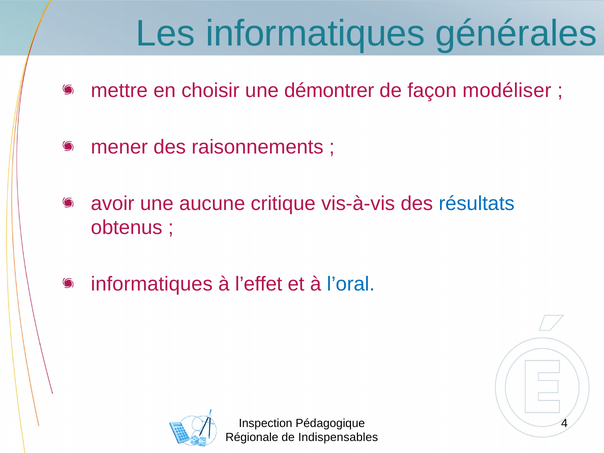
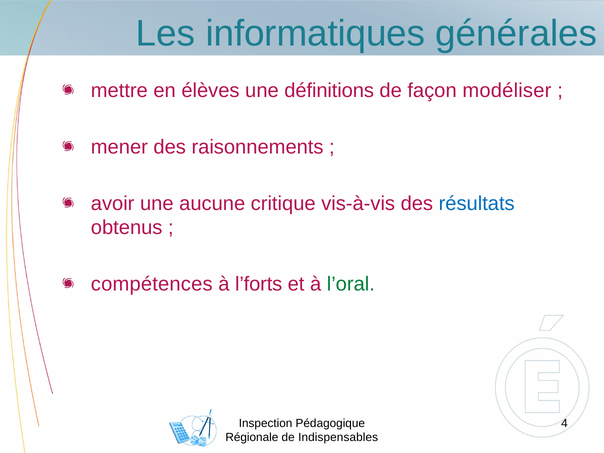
choisir: choisir -> élèves (210, 91)
démontrer: démontrer -> définitions (329, 91)
informatiques: informatiques -> compétences (152, 284)
l’effet: l’effet -> l’forts (259, 284)
l’oral colour: blue -> green (351, 284)
